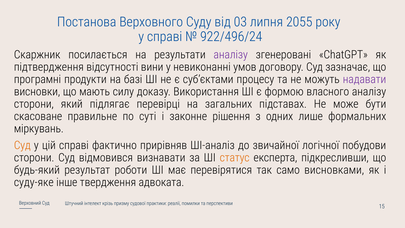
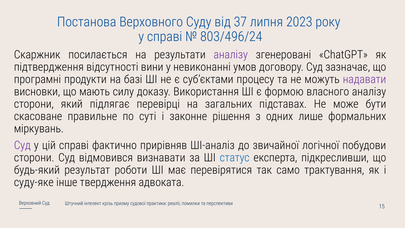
03: 03 -> 37 (240, 22)
2055: 2055 -> 2023 (299, 22)
922/496/24: 922/496/24 -> 803/496/24 (231, 37)
Суд colour: orange -> purple (22, 145)
статус colour: orange -> blue (235, 158)
висновками: висновками -> трактування (334, 170)
